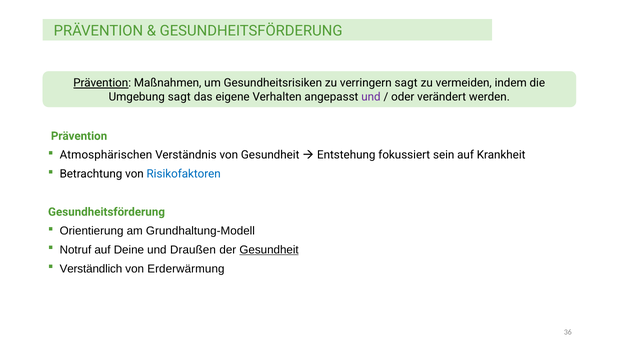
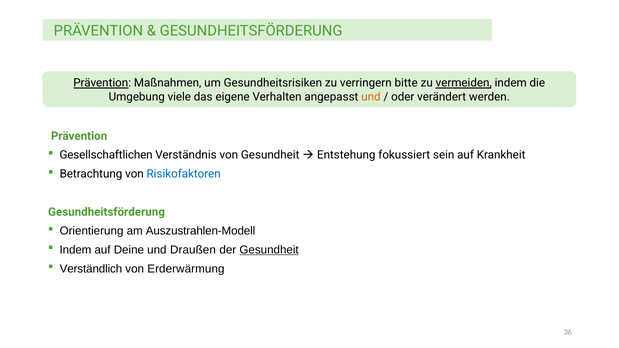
verringern sagt: sagt -> bitte (406, 83)
vermeiden underline: none -> present (464, 83)
Umgebung sagt: sagt -> viele (179, 97)
und colour: purple -> orange (371, 97)
Atmosphärischen: Atmosphärischen -> Gesellschaftlichen (106, 155)
Grundhaltung-Modell: Grundhaltung-Modell -> Auszustrahlen-Modell (201, 231)
Notruf: Notruf -> Indem (75, 250)
